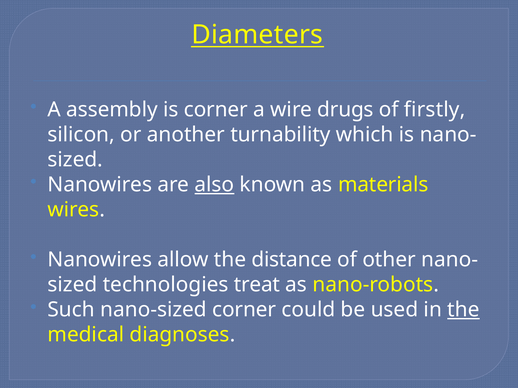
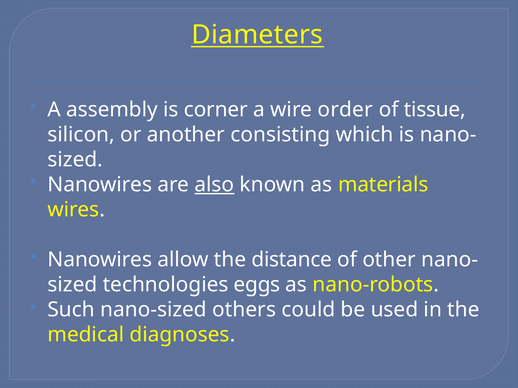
drugs: drugs -> order (345, 110)
firstly: firstly -> tissue (435, 110)
turnability: turnability -> consisting (280, 135)
treat: treat -> eggs (257, 285)
nano-sized corner: corner -> others (244, 310)
the underline: present -> none (463, 310)
